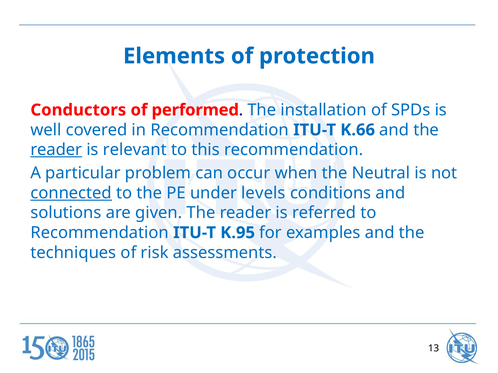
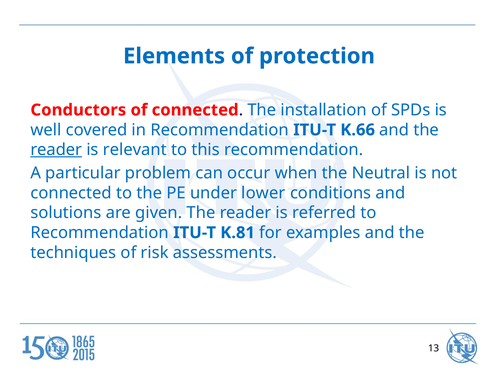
of performed: performed -> connected (195, 110)
connected underline: present -> none (71, 193)
levels: levels -> lower (263, 193)
K.95: K.95 -> K.81 (238, 233)
